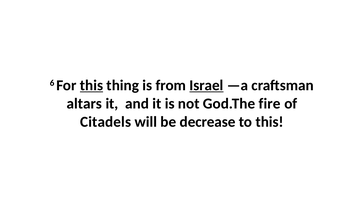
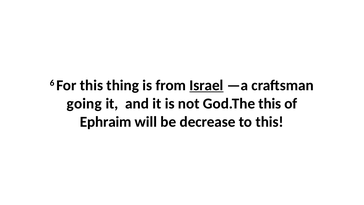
this underline: present -> none (92, 85)
altars: altars -> going (84, 103)
God.The fire: fire -> this (270, 103)
Citadels: Citadels -> Ephraim (106, 122)
